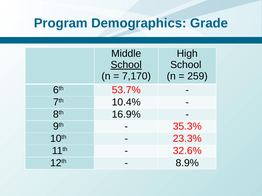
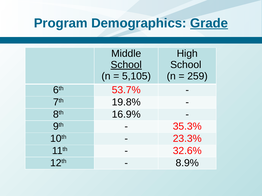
Grade underline: none -> present (209, 23)
7,170: 7,170 -> 5,105 (136, 76)
10.4%: 10.4% -> 19.8% (126, 102)
